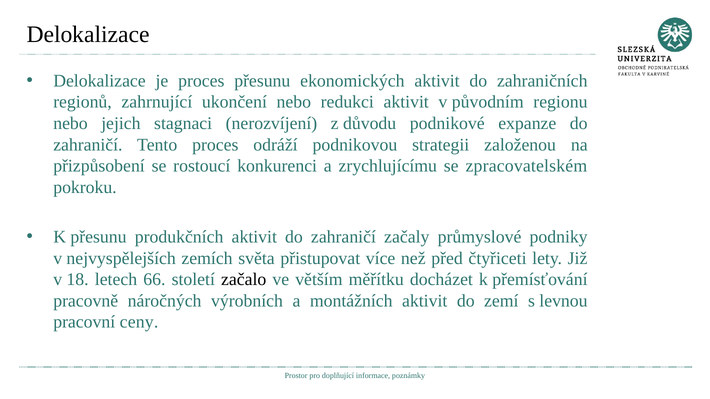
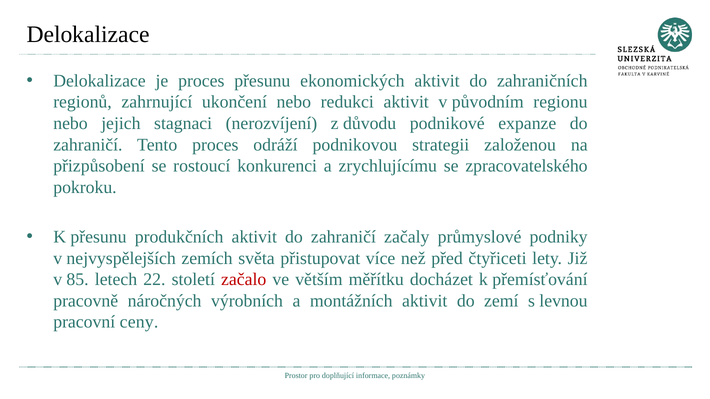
zpracovatelském: zpracovatelském -> zpracovatelského (526, 166)
18: 18 -> 85 (78, 280)
66: 66 -> 22 (154, 280)
začalo colour: black -> red (244, 280)
